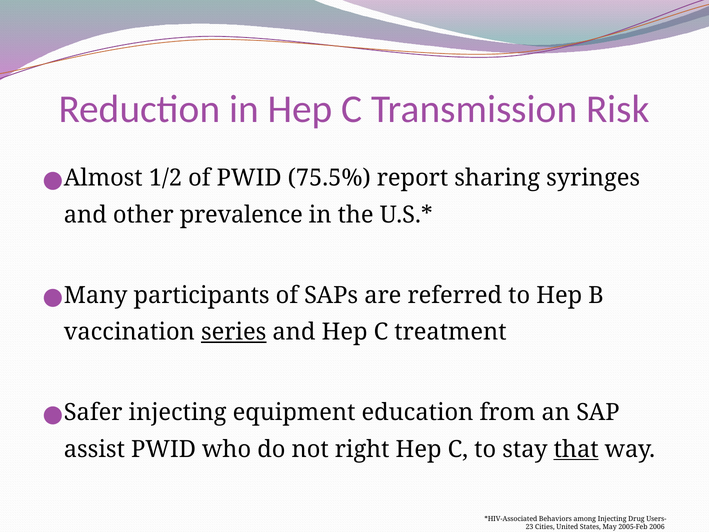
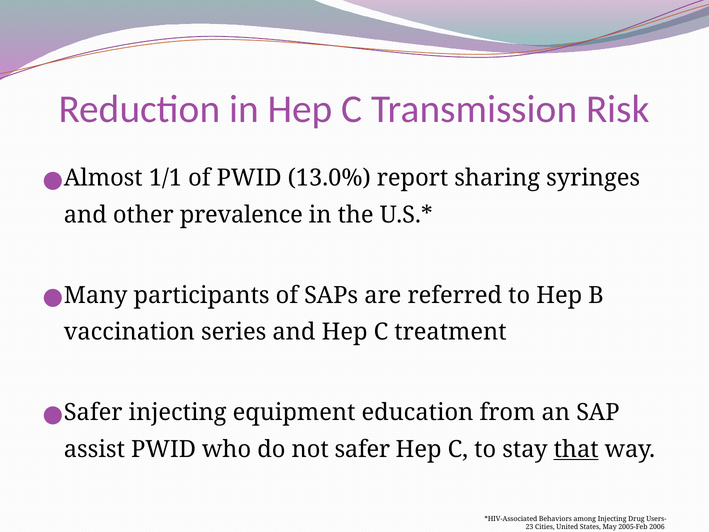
1/2: 1/2 -> 1/1 (165, 178)
75.5%: 75.5% -> 13.0% (329, 178)
series underline: present -> none (234, 332)
not right: right -> safer (362, 449)
